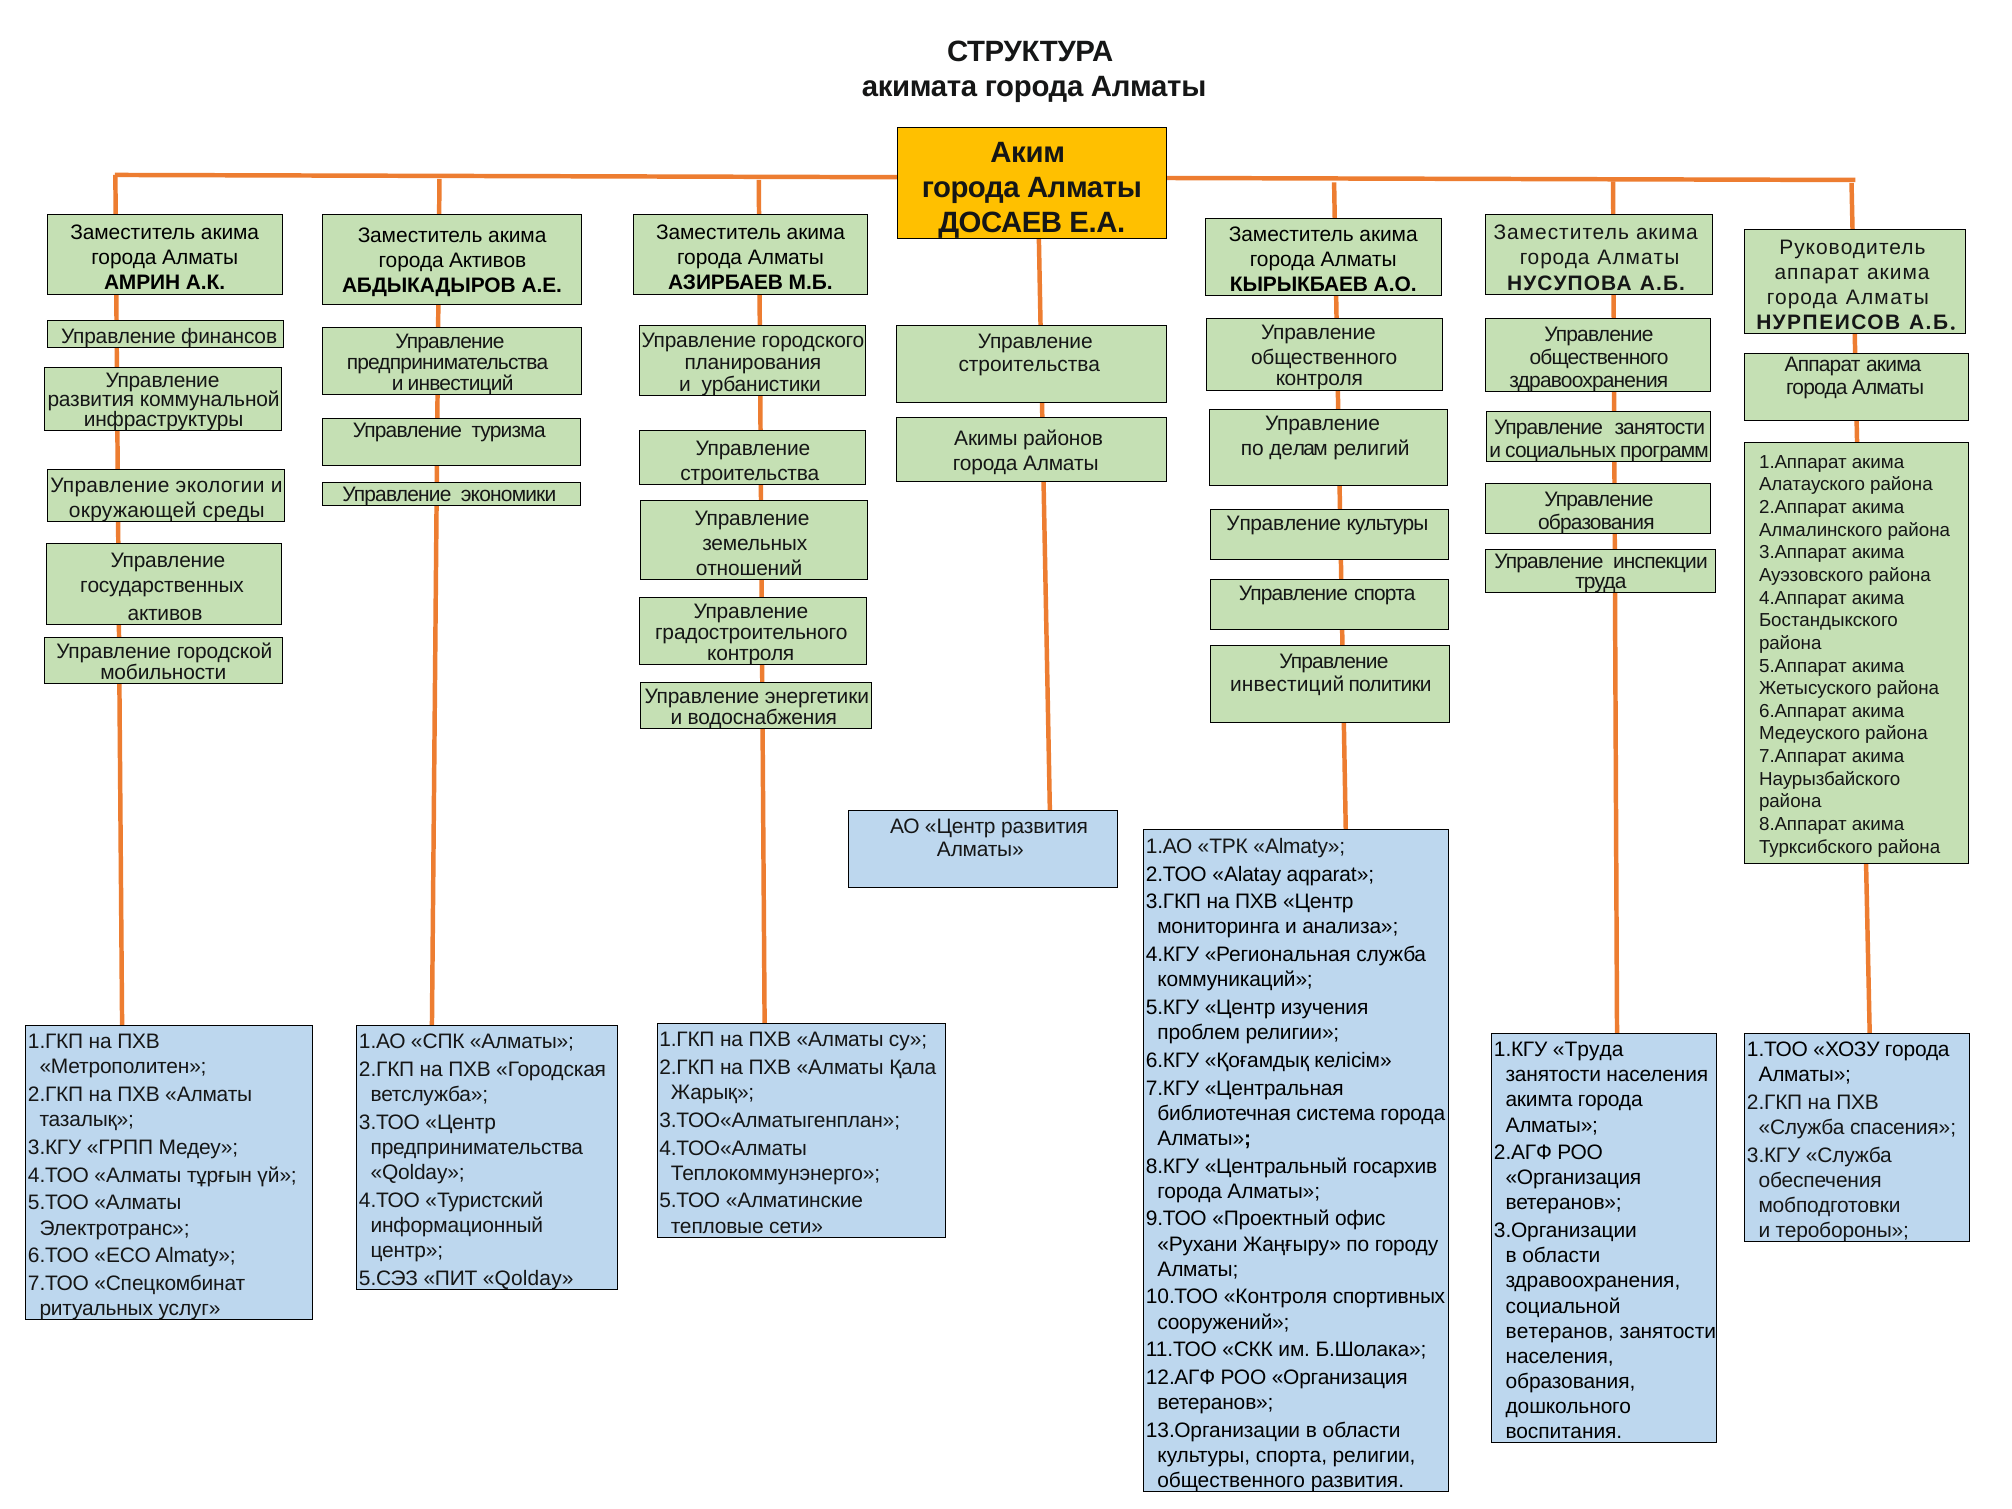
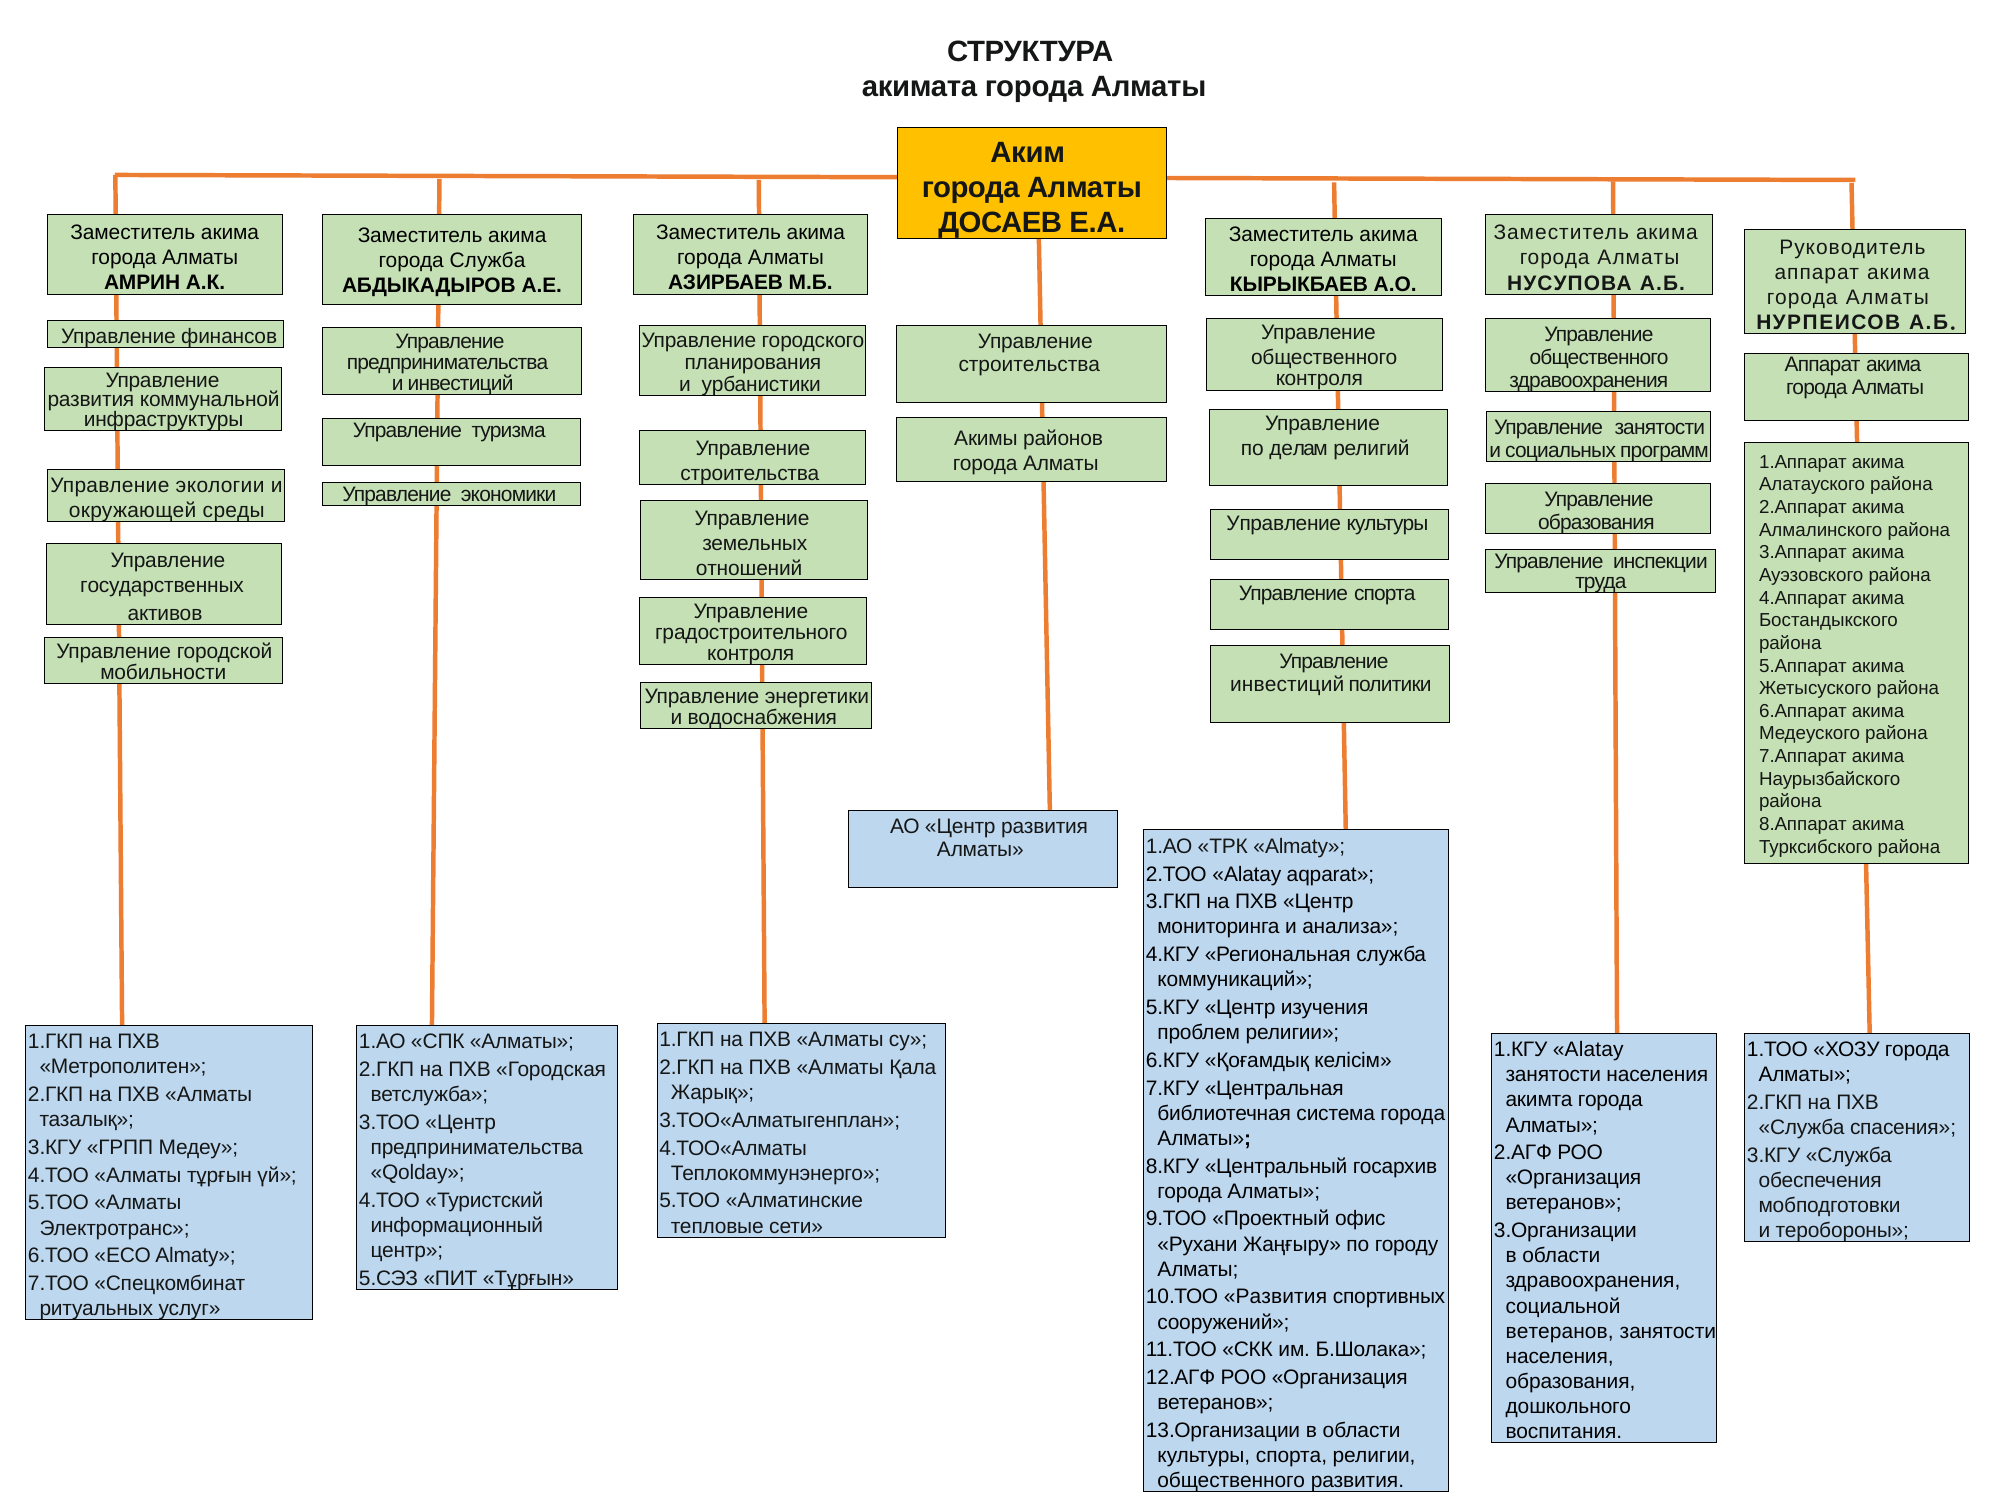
города Активов: Активов -> Служба (487, 261)
Труда: Труда -> Alatay (1588, 1050)
ПИТ Qolday: Qolday -> Тұрғын (528, 1278)
Контроля: Контроля -> Развития (1275, 1297)
